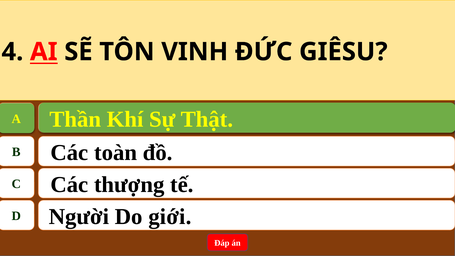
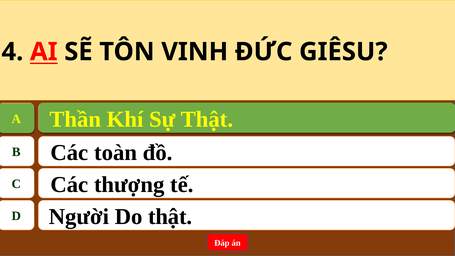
Do giới: giới -> thật (170, 217)
